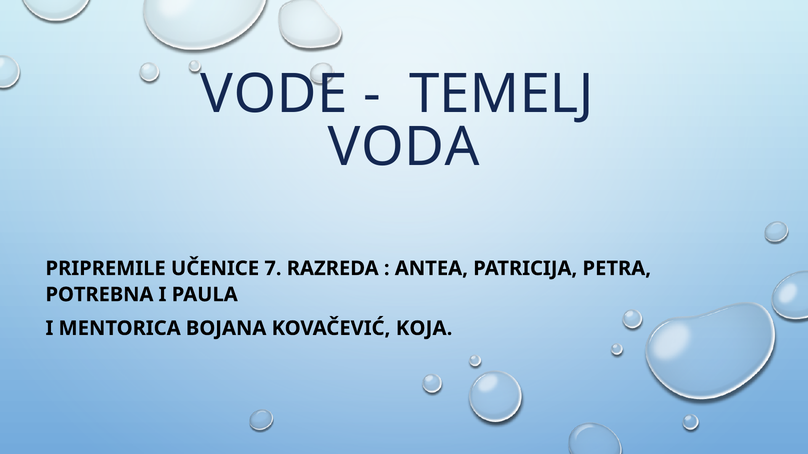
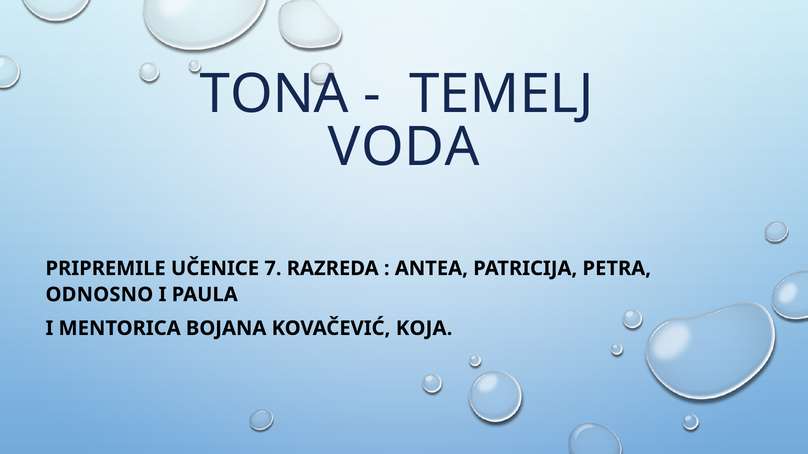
VODE: VODE -> TONA (274, 94)
POTREBNA: POTREBNA -> ODNOSNO (99, 295)
